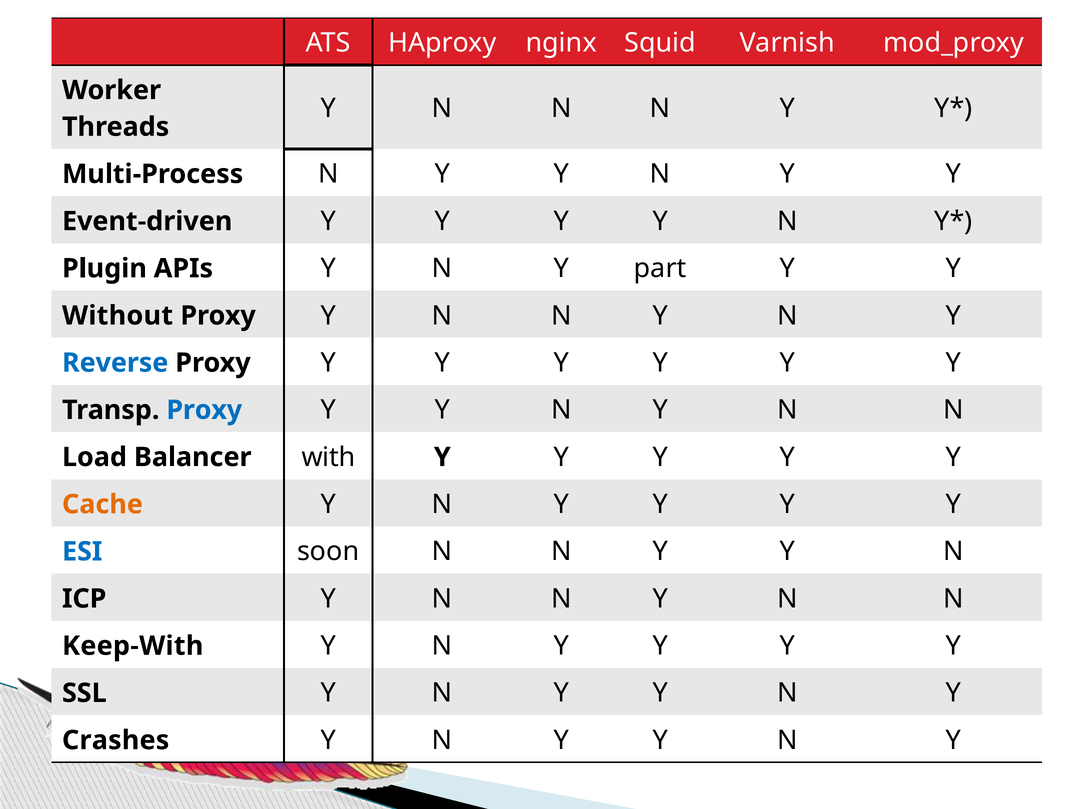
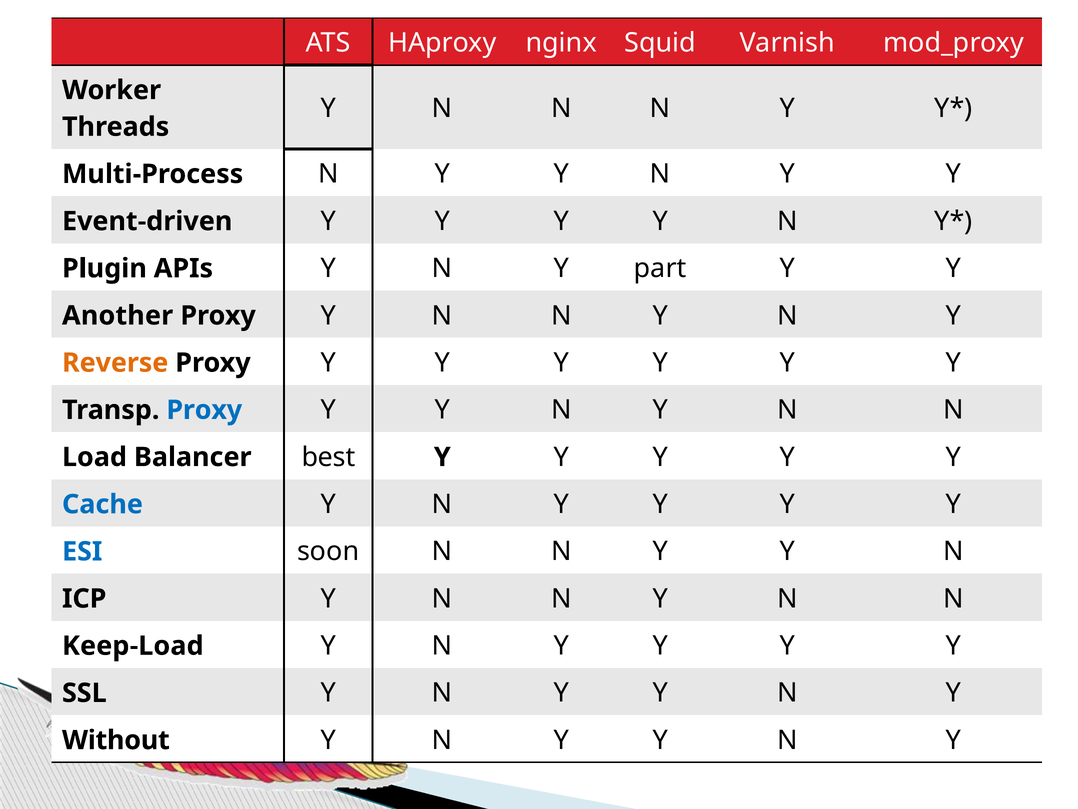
Without: Without -> Another (118, 315)
Reverse colour: blue -> orange (115, 363)
with: with -> best (328, 457)
Cache colour: orange -> blue (102, 504)
Keep-With: Keep-With -> Keep-Load (133, 646)
Crashes: Crashes -> Without (116, 740)
